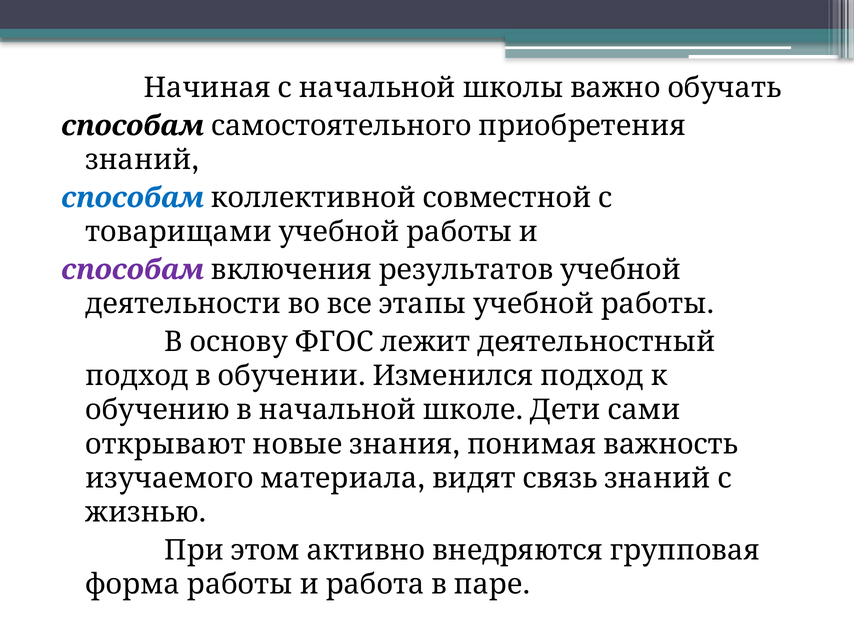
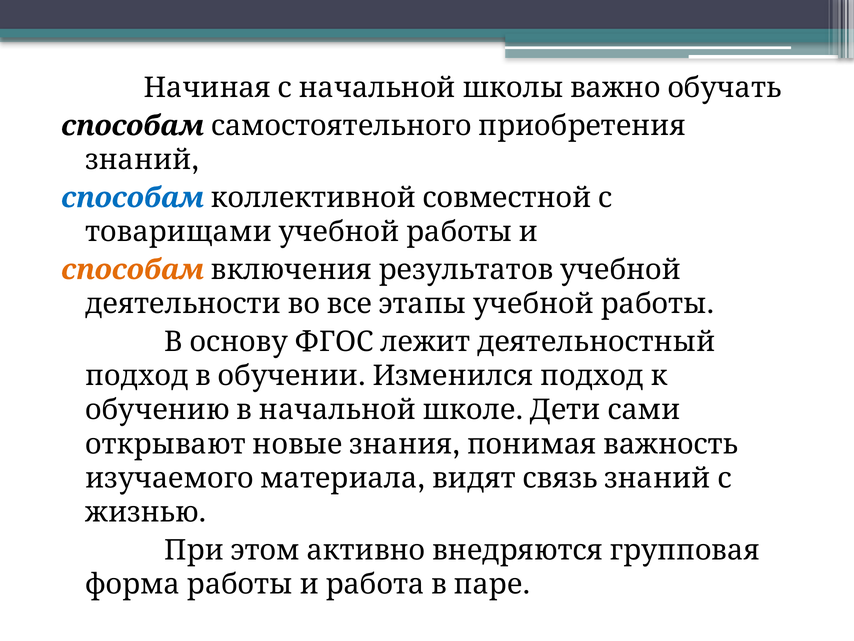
способам colour: purple -> orange (133, 269)
